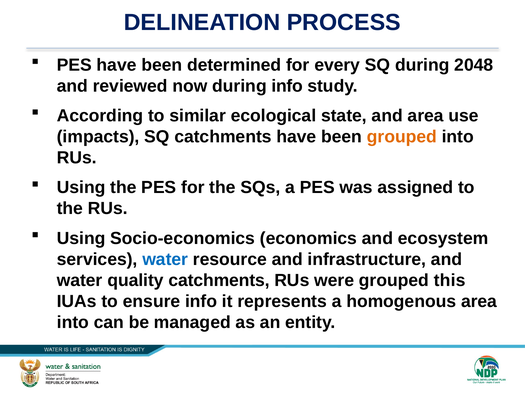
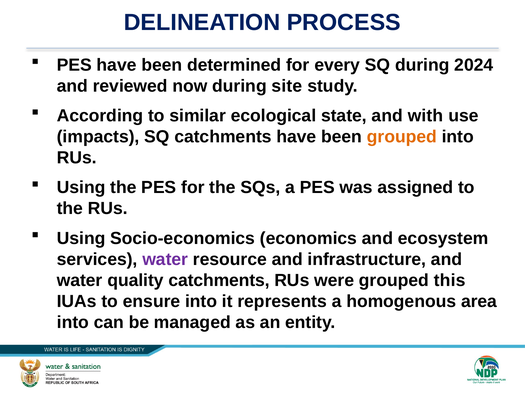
2048: 2048 -> 2024 (474, 65)
during info: info -> site (287, 86)
and area: area -> with (426, 116)
water colour: blue -> purple (165, 259)
ensure info: info -> into (201, 301)
